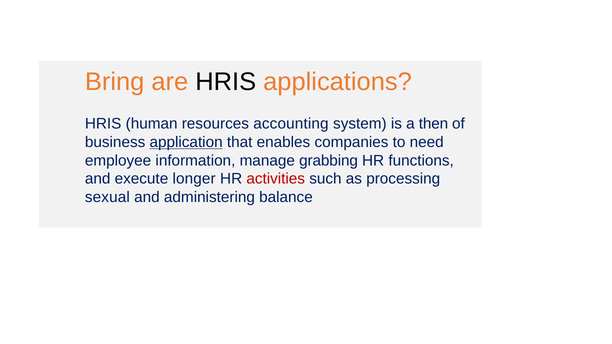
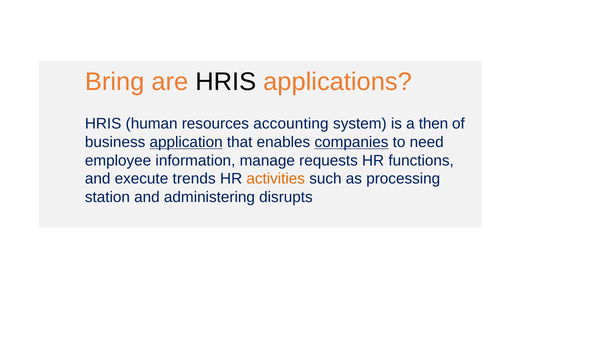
companies underline: none -> present (352, 142)
grabbing: grabbing -> requests (329, 161)
longer: longer -> trends (194, 179)
activities colour: red -> orange (276, 179)
sexual: sexual -> station (107, 197)
balance: balance -> disrupts (286, 197)
